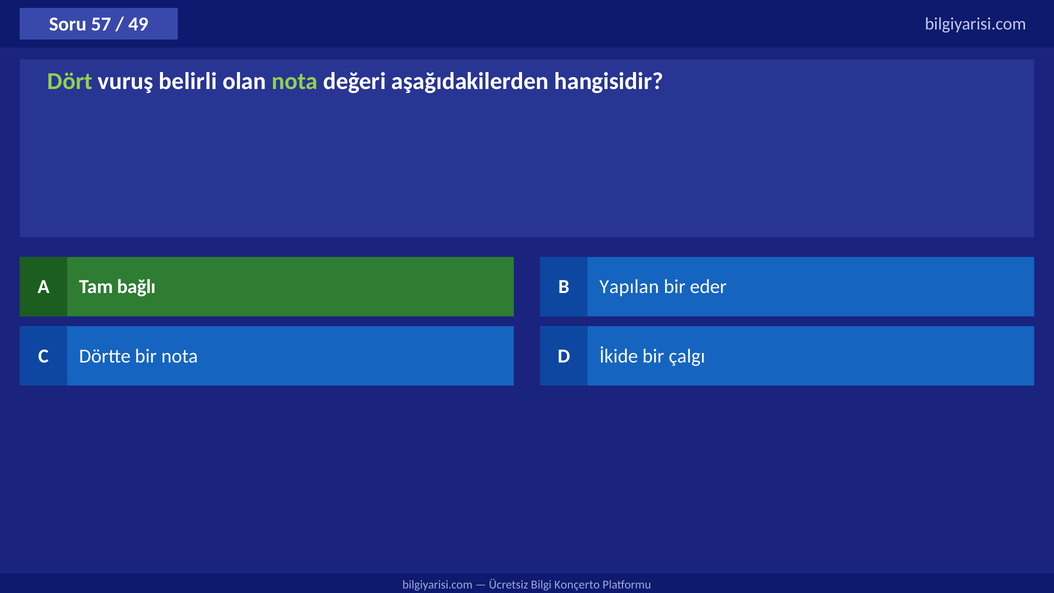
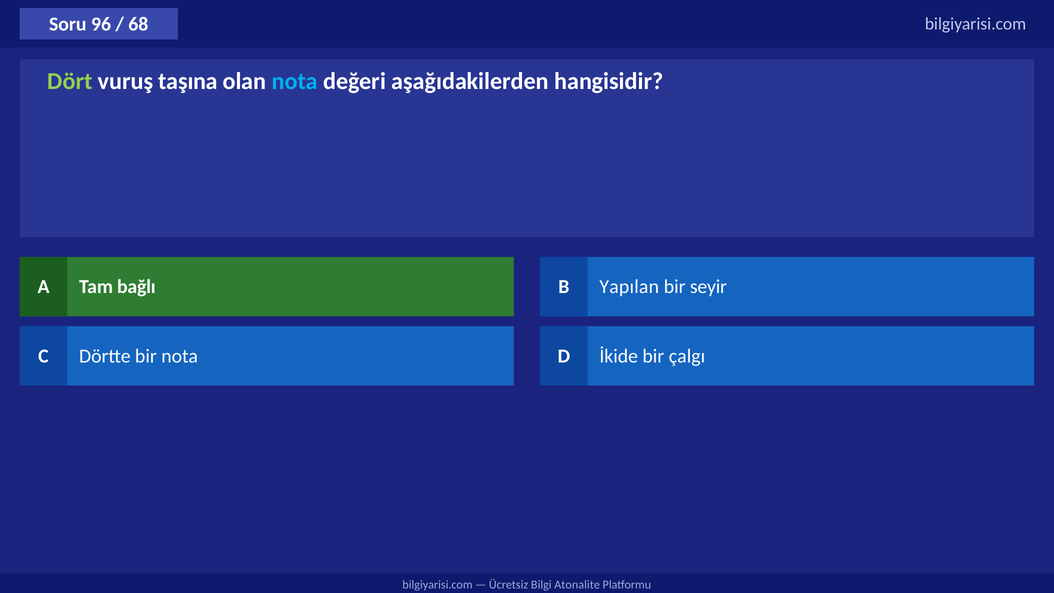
57: 57 -> 96 (101, 24)
49: 49 -> 68 (138, 24)
belirli: belirli -> taşına (188, 81)
nota colour: light green -> light blue (295, 81)
eder: eder -> seyir (708, 287)
Konçerto: Konçerto -> Atonalite (577, 585)
